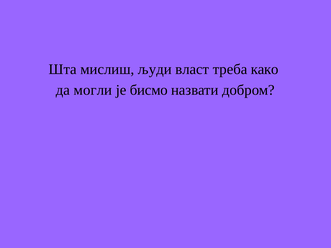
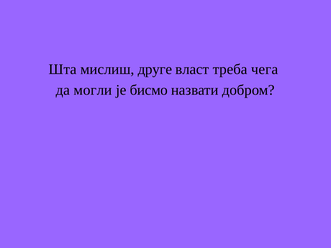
људи: људи -> друге (155, 69)
како: како -> чега (265, 69)
